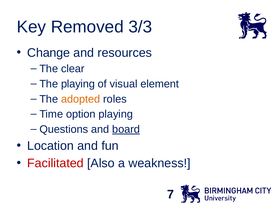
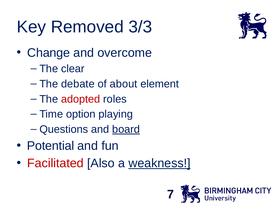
resources: resources -> overcome (125, 53)
The playing: playing -> debate (78, 84)
visual: visual -> about (124, 84)
adopted colour: orange -> red (81, 99)
Location: Location -> Potential (51, 146)
weakness underline: none -> present (159, 163)
